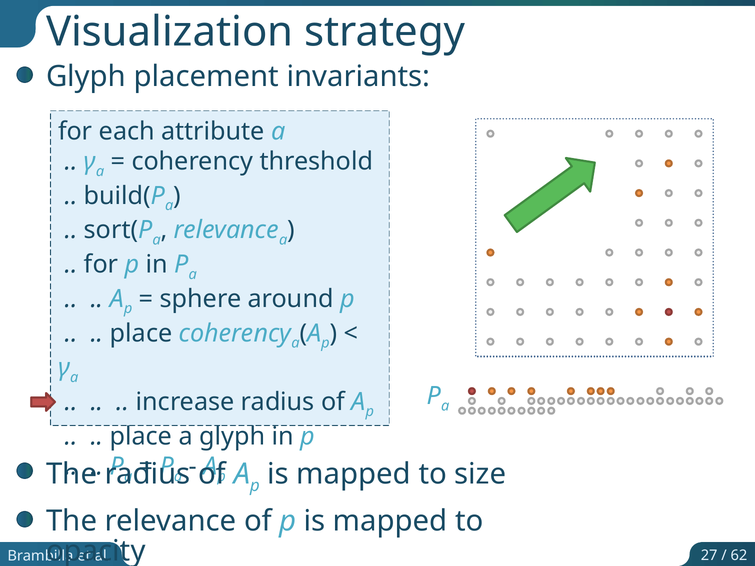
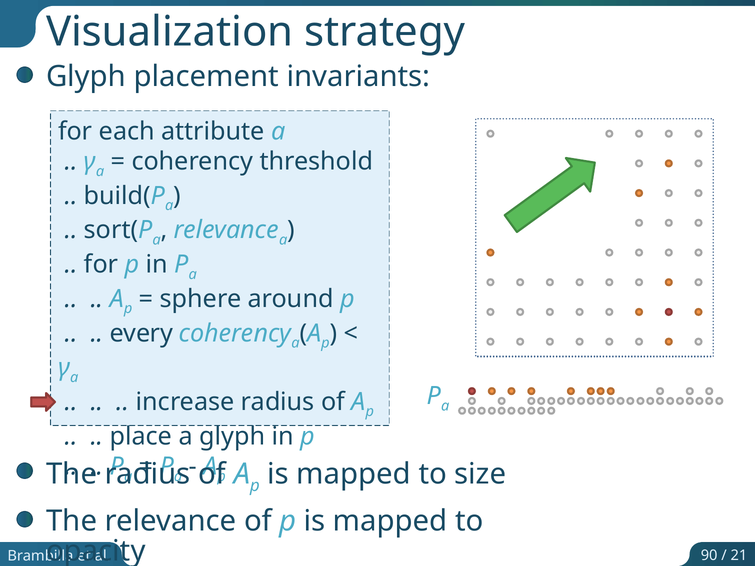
place: place -> every (141, 333)
27: 27 -> 90 (709, 556)
62: 62 -> 21 (739, 556)
